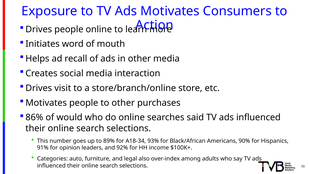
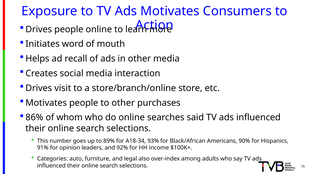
would: would -> whom (70, 117)
